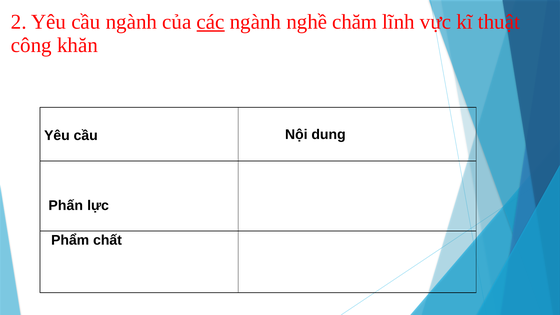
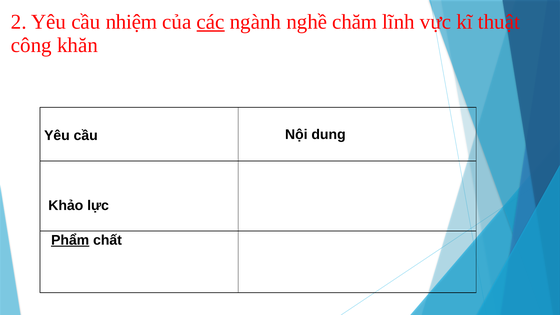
cầu ngành: ngành -> nhiệm (131, 22)
Phấn: Phấn -> Khảo (66, 206)
Phẩm underline: none -> present (70, 240)
